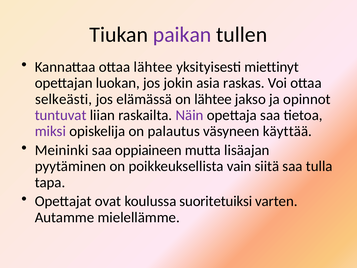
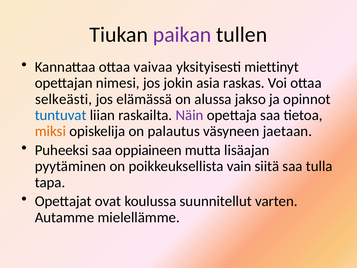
ottaa lähtee: lähtee -> vaivaa (153, 67)
luokan: luokan -> nimesi (118, 83)
on lähtee: lähtee -> alussa (213, 99)
tuntuvat colour: purple -> blue (61, 115)
miksi colour: purple -> orange (50, 131)
käyttää: käyttää -> jaetaan (287, 131)
Meininki: Meininki -> Puheeksi (62, 150)
suoritetuiksi: suoritetuiksi -> suunnitellut (216, 201)
